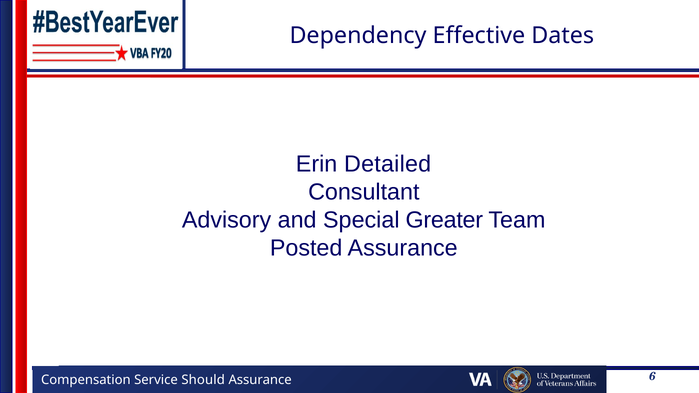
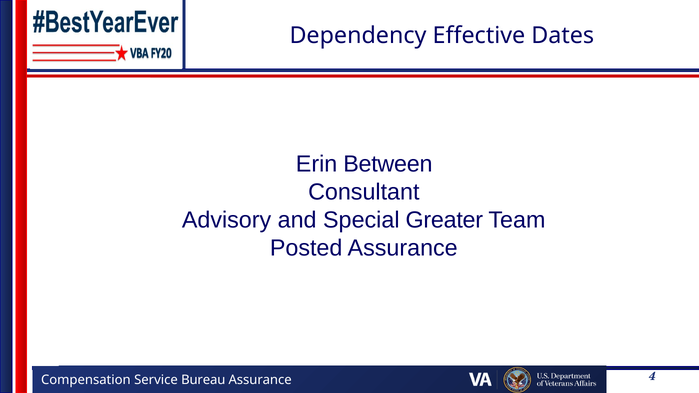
Detailed: Detailed -> Between (388, 164)
Should: Should -> Bureau (203, 380)
6: 6 -> 4 (652, 376)
